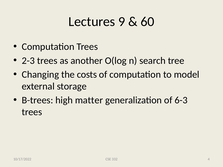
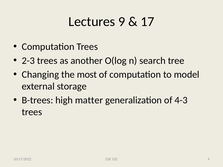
60: 60 -> 17 (147, 22)
costs: costs -> most (87, 75)
6-3: 6-3 -> 4-3 (181, 100)
